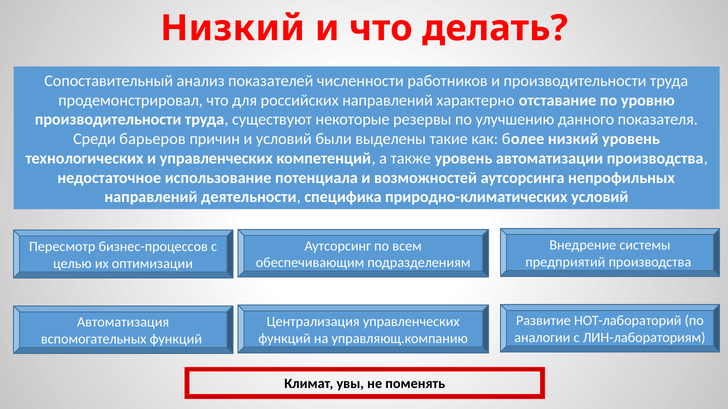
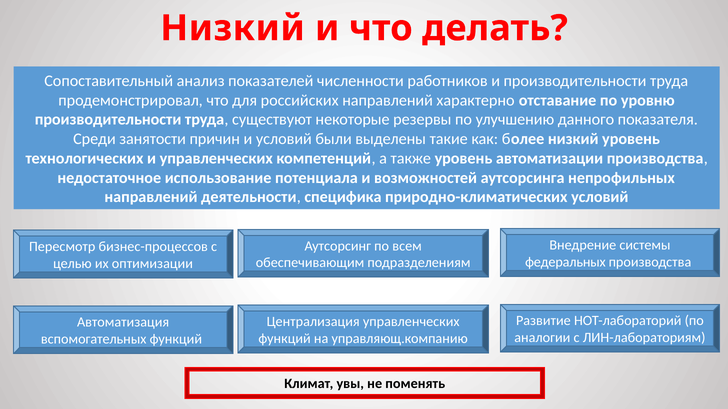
барьеров: барьеров -> занятости (153, 139)
предприятий: предприятий -> федеральных (565, 262)
